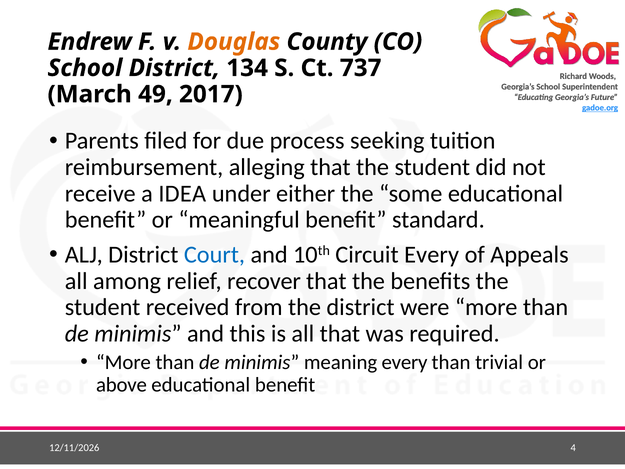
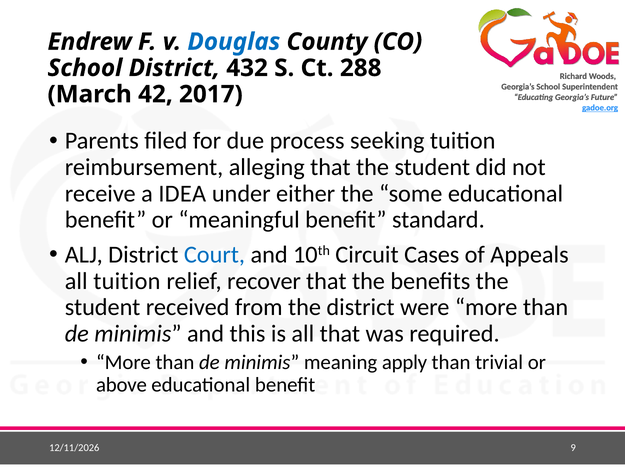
Douglas colour: orange -> blue (234, 42)
134: 134 -> 432 (247, 68)
737: 737 -> 288 (361, 68)
49: 49 -> 42 (155, 94)
Circuit Every: Every -> Cases (432, 255)
all among: among -> tuition (127, 281)
meaning every: every -> apply (405, 362)
4: 4 -> 9 (573, 448)
